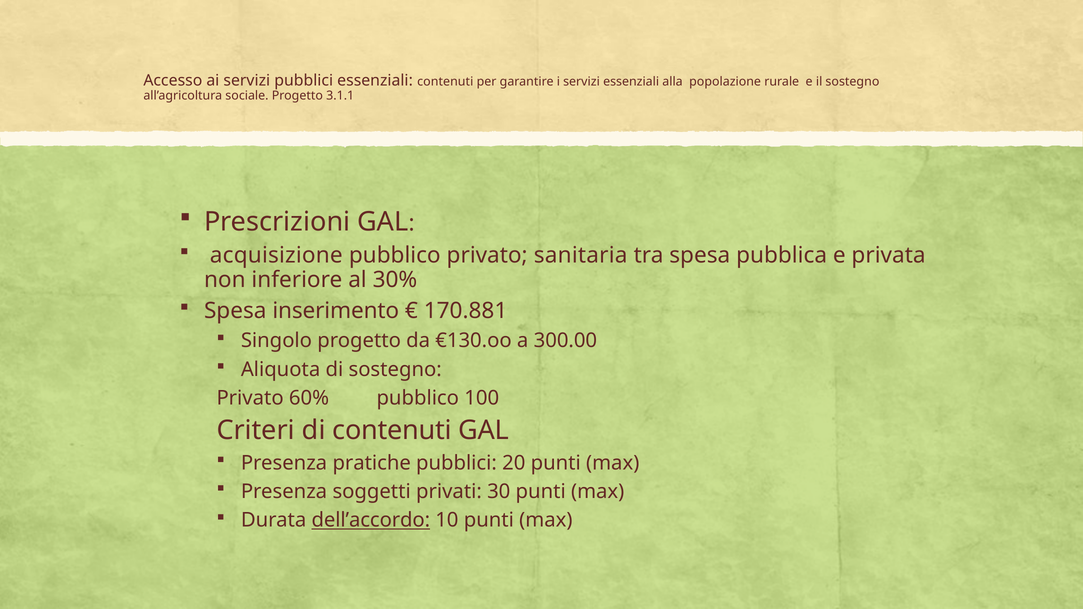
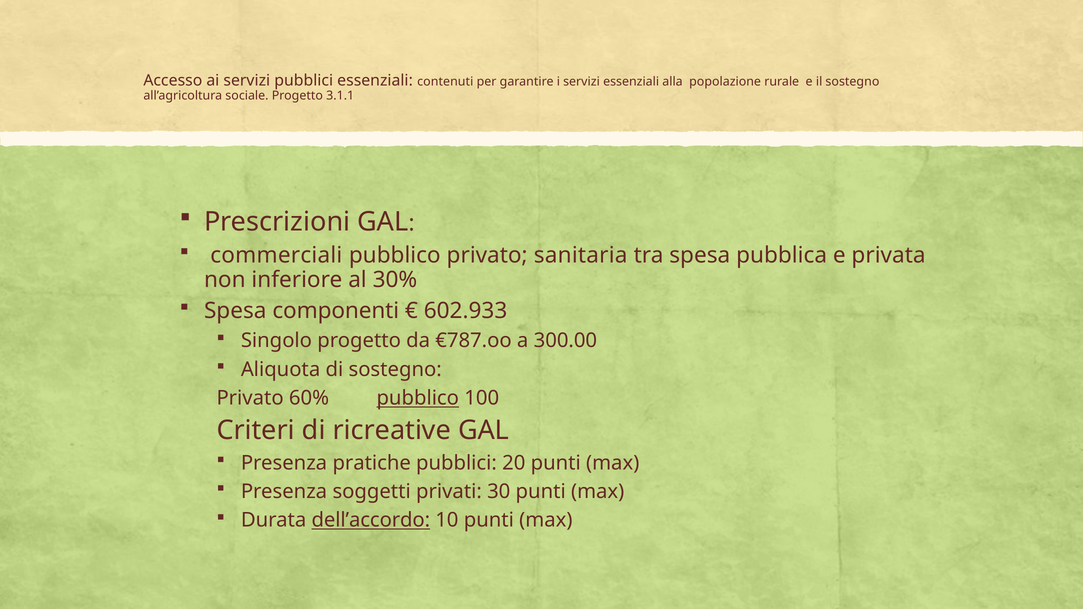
acquisizione: acquisizione -> commerciali (276, 255)
inserimento: inserimento -> componenti (336, 311)
170.881: 170.881 -> 602.933 (466, 311)
€130.oo: €130.oo -> €787.oo (474, 341)
pubblico underline: none -> present (418, 398)
di contenuti: contenuti -> ricreative (392, 431)
